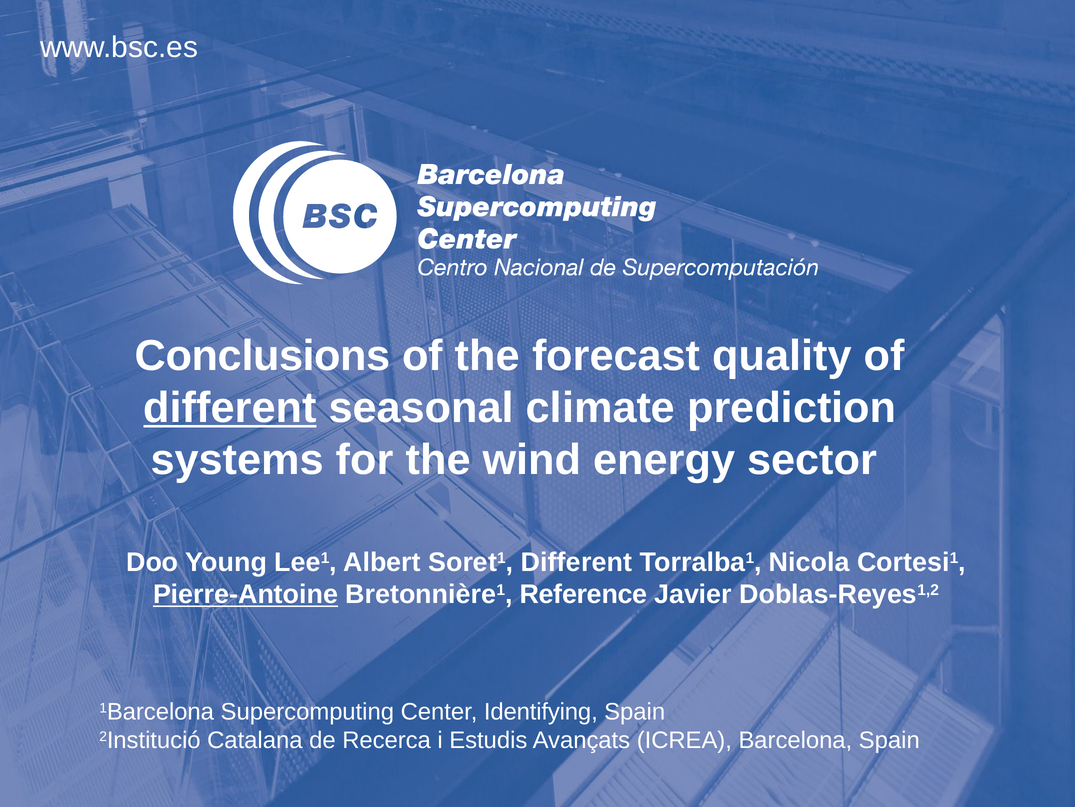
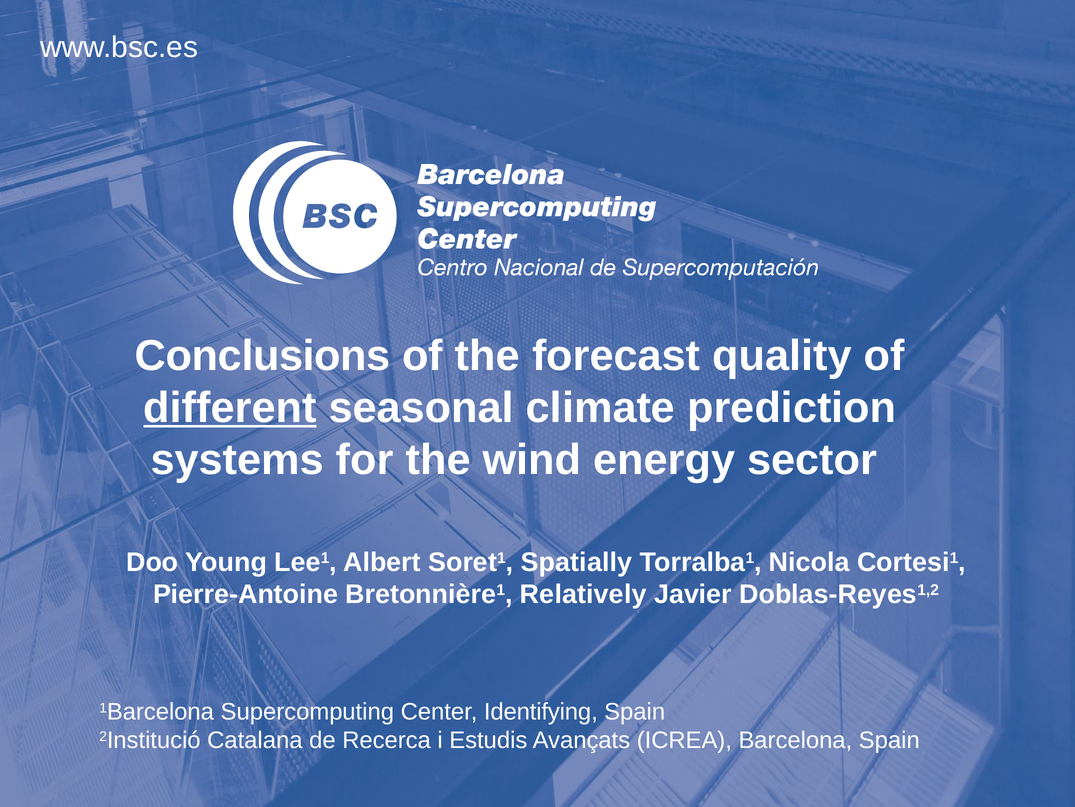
Soret1 Different: Different -> Spatially (576, 562)
Pierre-Antoine underline: present -> none (246, 594)
Reference: Reference -> Relatively (583, 594)
